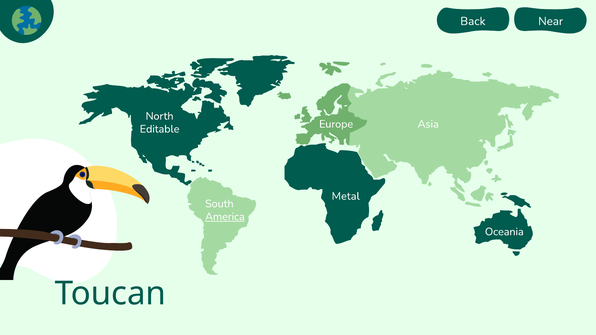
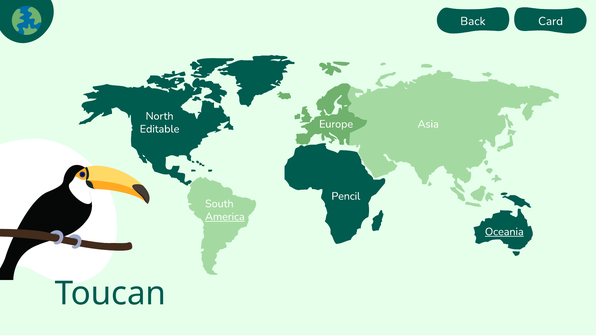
Near: Near -> Card (551, 21)
Metal: Metal -> Pencil (346, 196)
Oceania underline: none -> present (504, 232)
